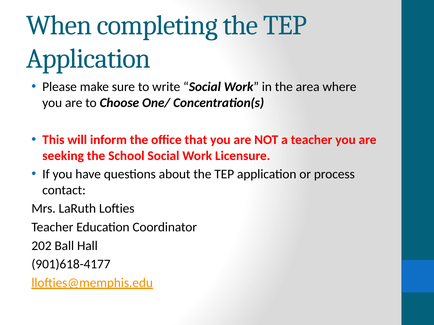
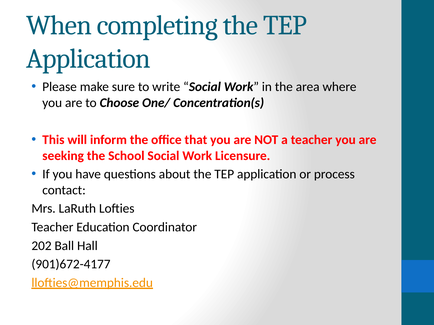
901)618-4177: 901)618-4177 -> 901)672-4177 (71, 265)
